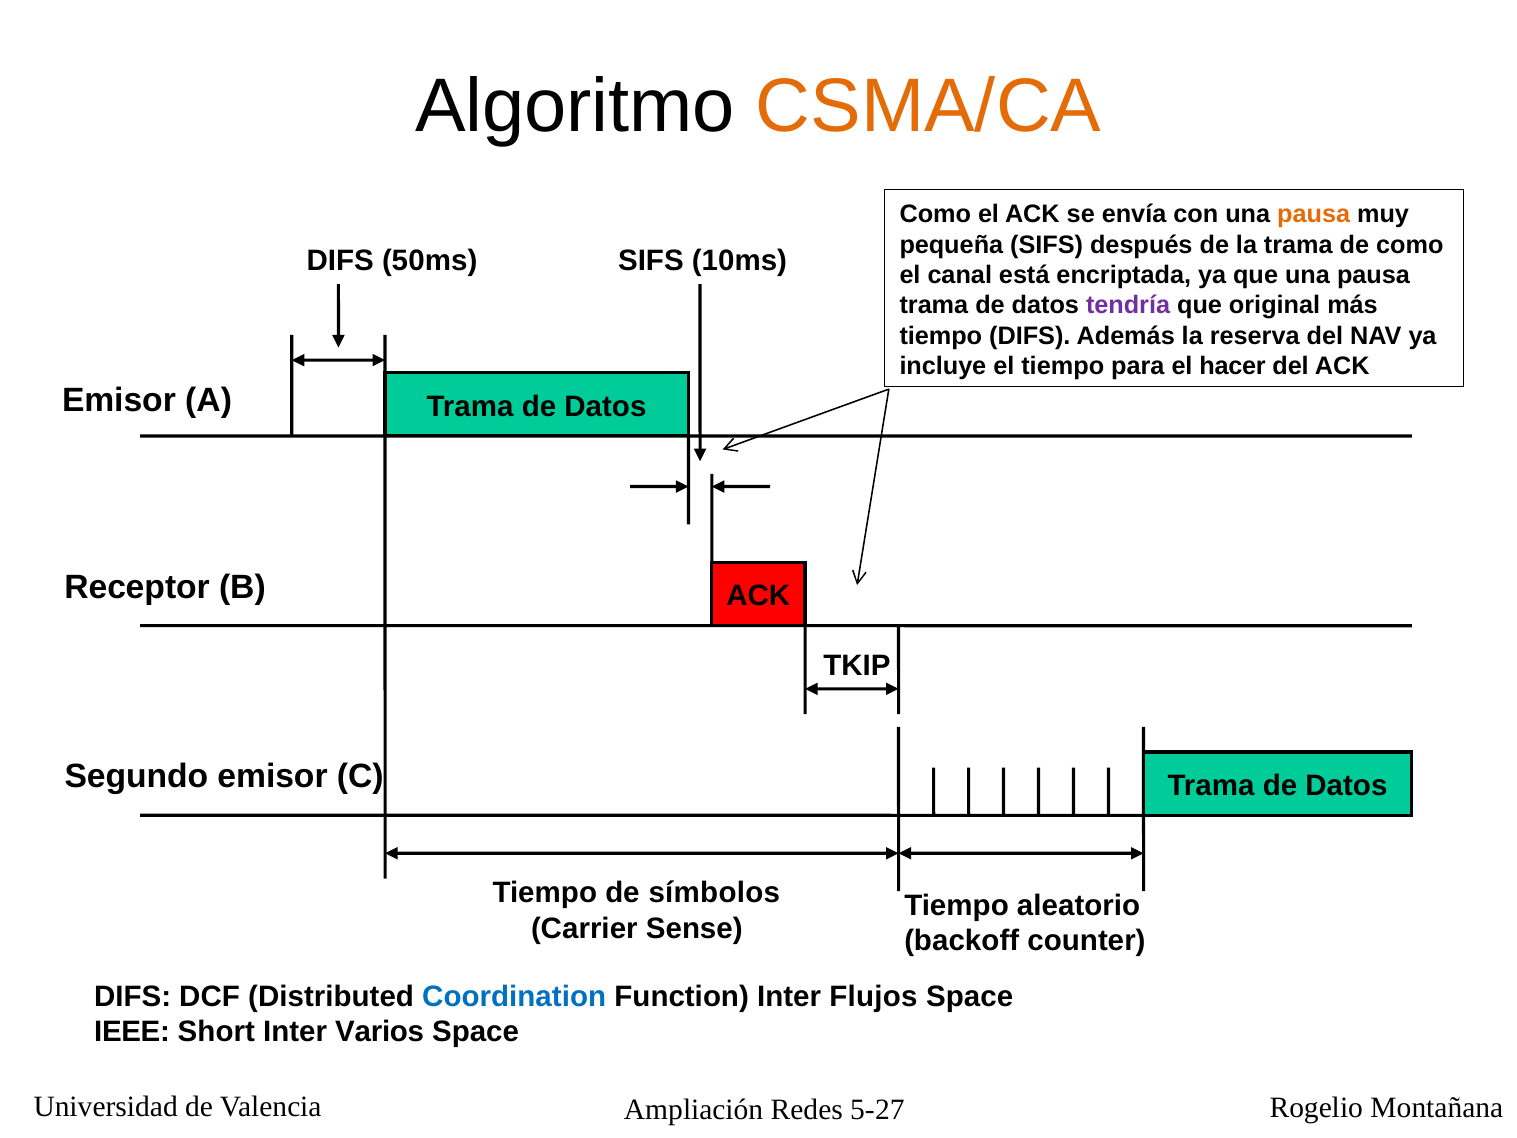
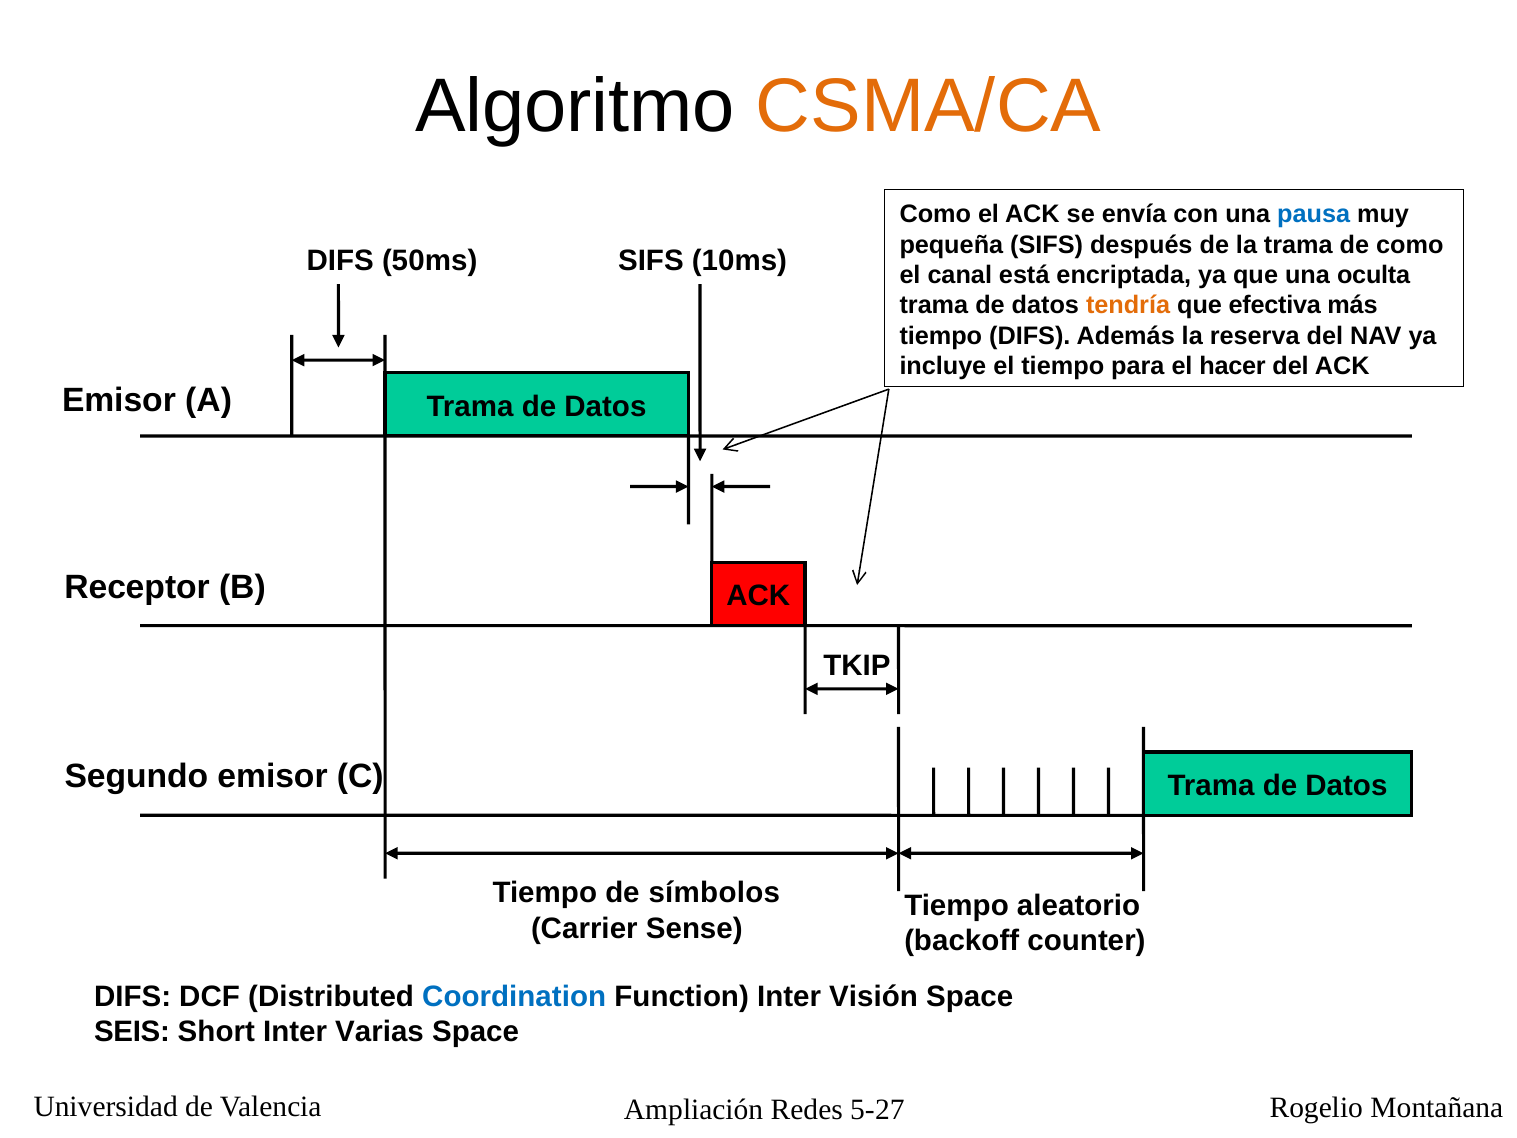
pausa colour: orange -> blue (1314, 214)
que una pausa: pausa -> oculta (1374, 275)
tendría colour: purple -> orange (1128, 305)
original: original -> efectiva (1275, 305)
Flujos: Flujos -> Visión (874, 996)
IEEE: IEEE -> SEIS (132, 1031)
Varios: Varios -> Varias (380, 1031)
